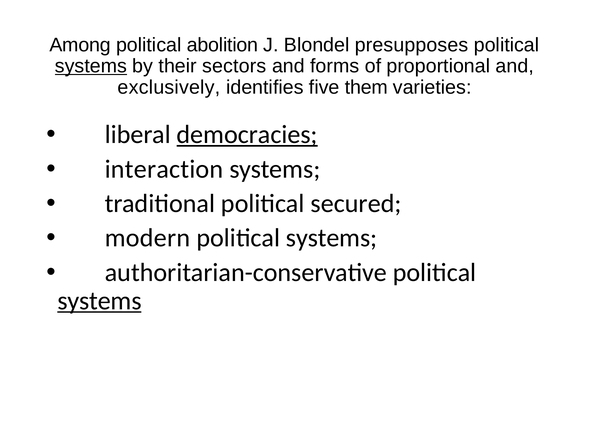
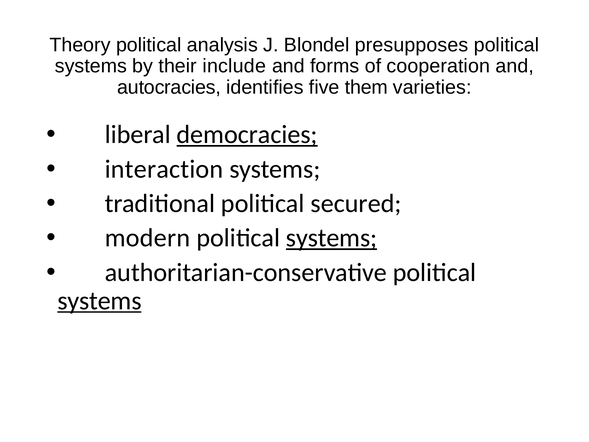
Among: Among -> Theory (80, 45)
abolition: abolition -> analysis (222, 45)
systems underline: present -> none (91, 66)
sectors: sectors -> include (234, 66)
proportional: proportional -> cooperation (438, 66)
exclusively: exclusively -> autocracies (169, 87)
systems underline: none -> present (332, 238)
